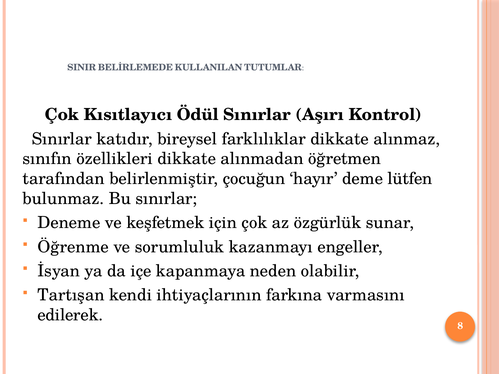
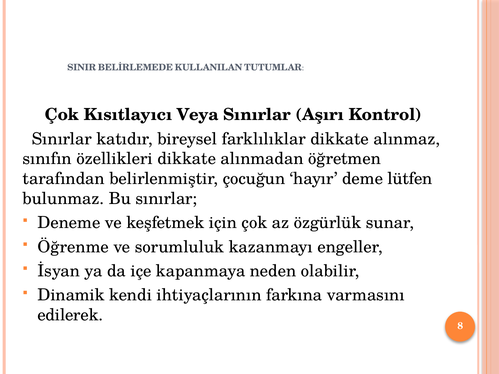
Ödül: Ödül -> Veya (198, 115)
Tartışan: Tartışan -> Dinamik (71, 295)
